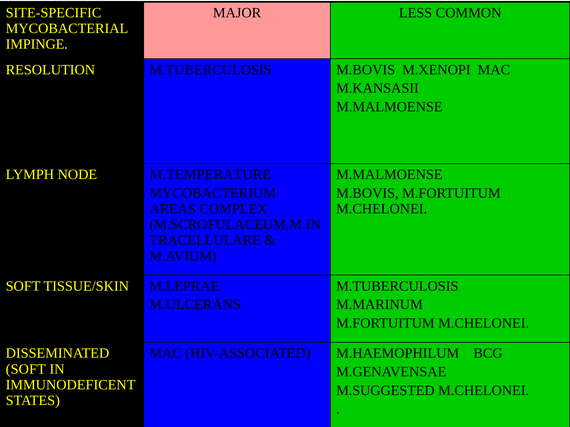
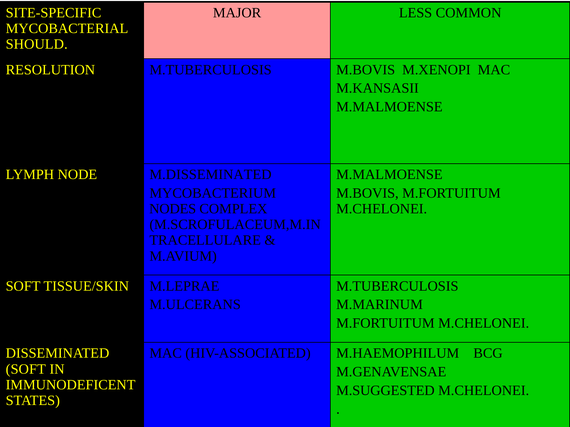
IMPINGE: IMPINGE -> SHOULD (37, 44)
M.TEMPERATURE: M.TEMPERATURE -> M.DISSEMINATED (211, 175)
AREAS: AREAS -> NODES (173, 209)
